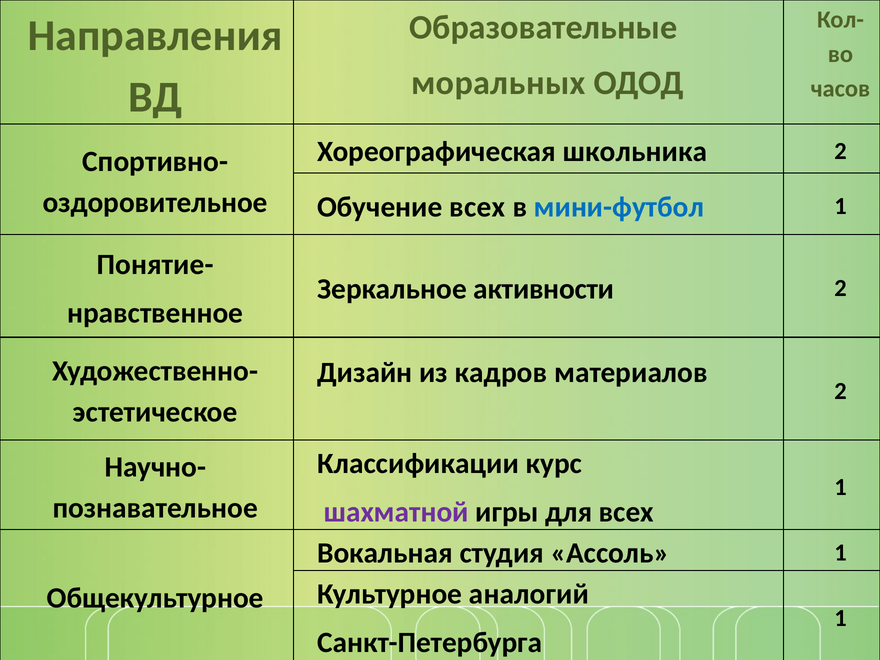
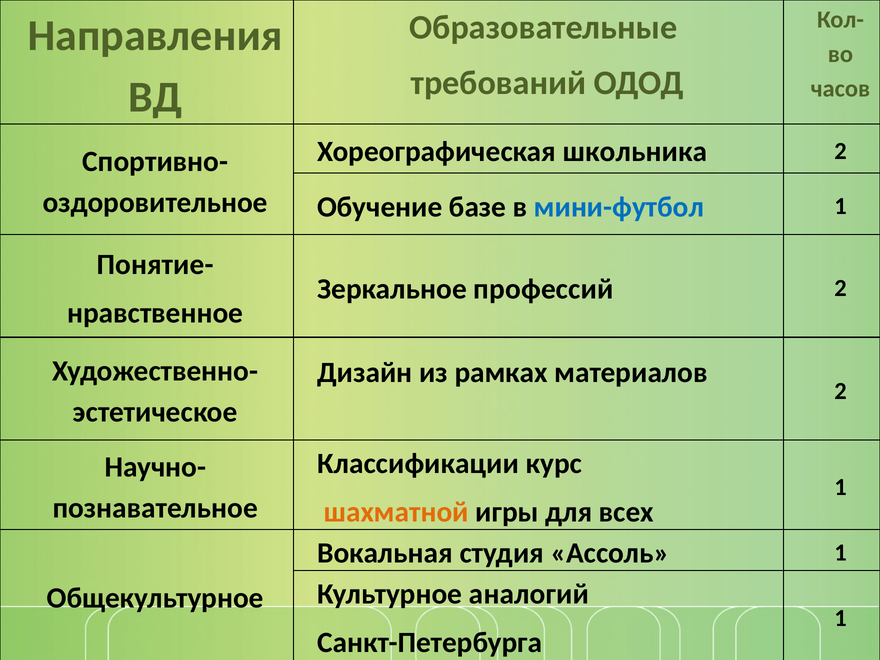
моральных: моральных -> требований (498, 83)
Обучение всех: всех -> базе (478, 207)
активности: активности -> профессий (543, 289)
кадров: кадров -> рамках (501, 372)
шахматной colour: purple -> orange (396, 512)
